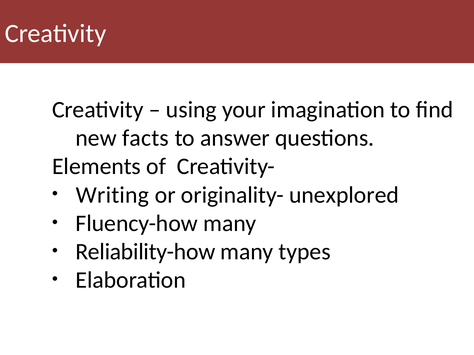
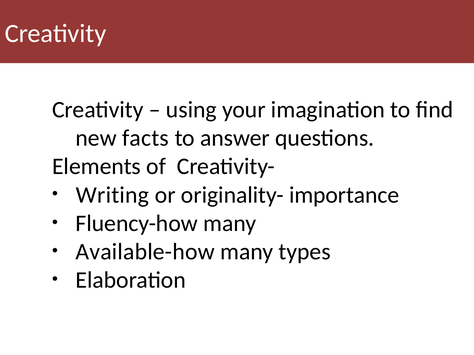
unexplored: unexplored -> importance (344, 195)
Reliability-how: Reliability-how -> Available-how (145, 252)
